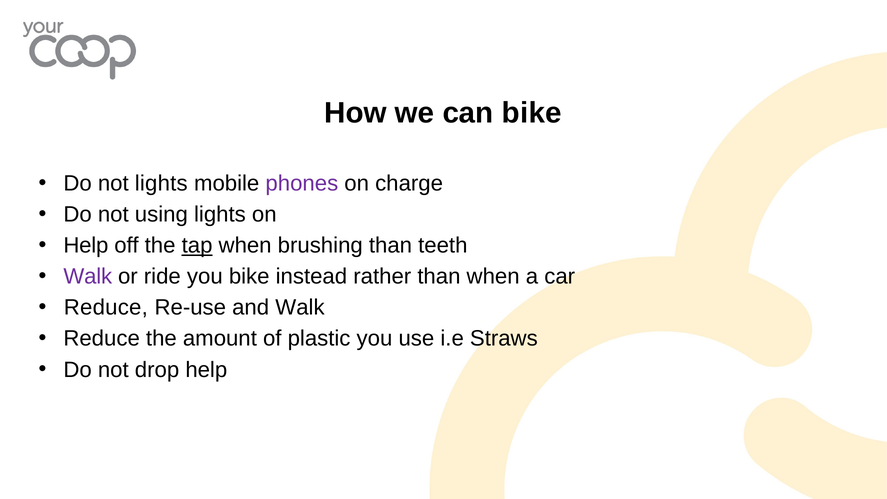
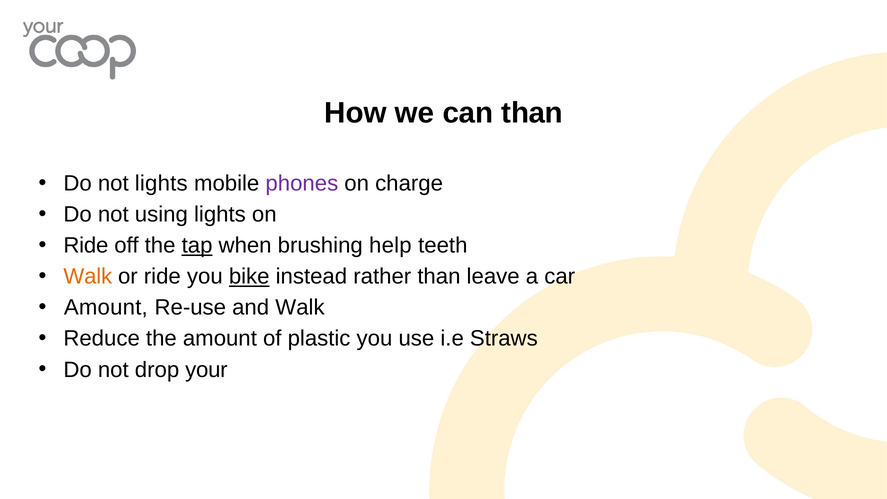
can bike: bike -> than (532, 113)
Help: Help -> Ride (86, 246)
brushing than: than -> help (390, 246)
Walk colour: purple -> orange (88, 277)
bike underline: none -> present (249, 277)
than when: when -> leave (493, 277)
Reduce: Reduce -> Amount (106, 308)
drop help: help -> your (206, 370)
